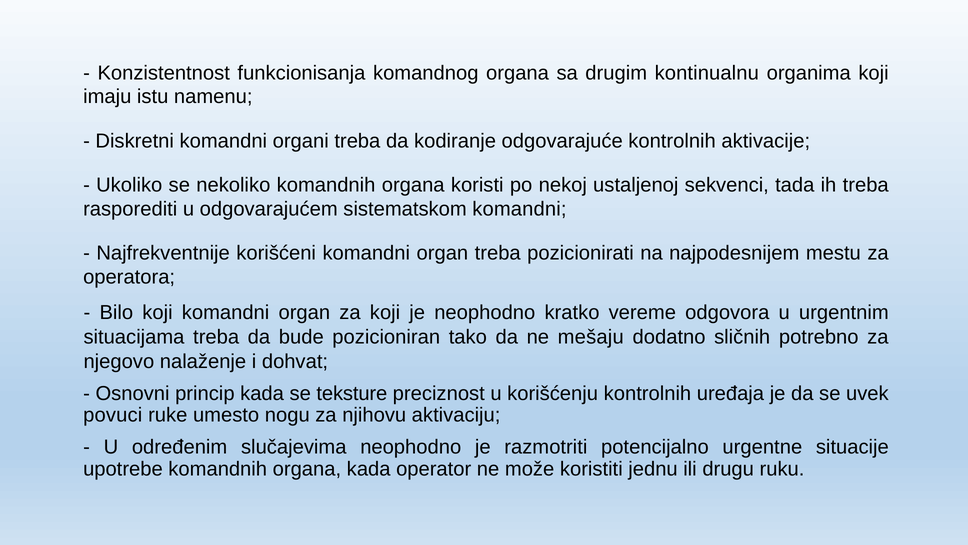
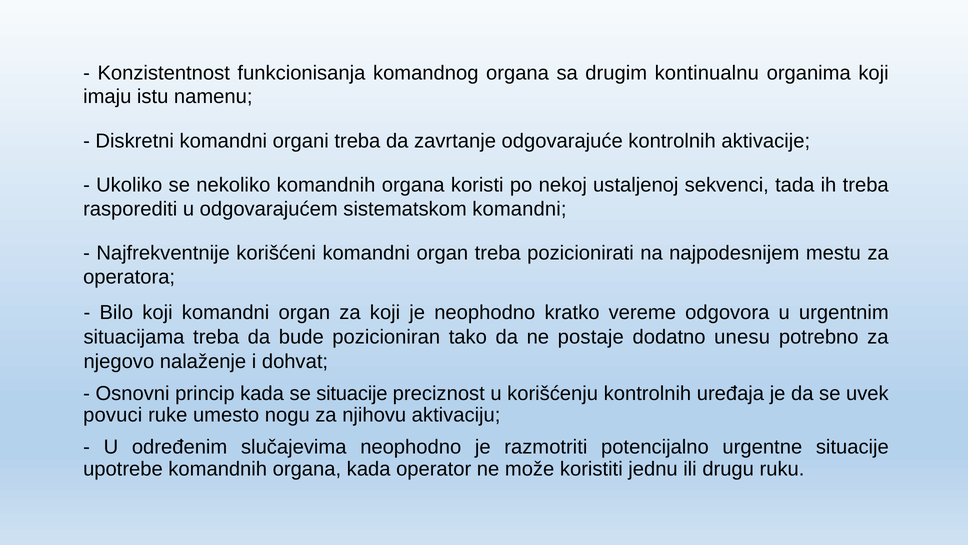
kodiranje: kodiranje -> zavrtanje (455, 141)
mešaju: mešaju -> postaje (591, 337)
sličnih: sličnih -> unesu (742, 337)
se teksture: teksture -> situacije (352, 393)
